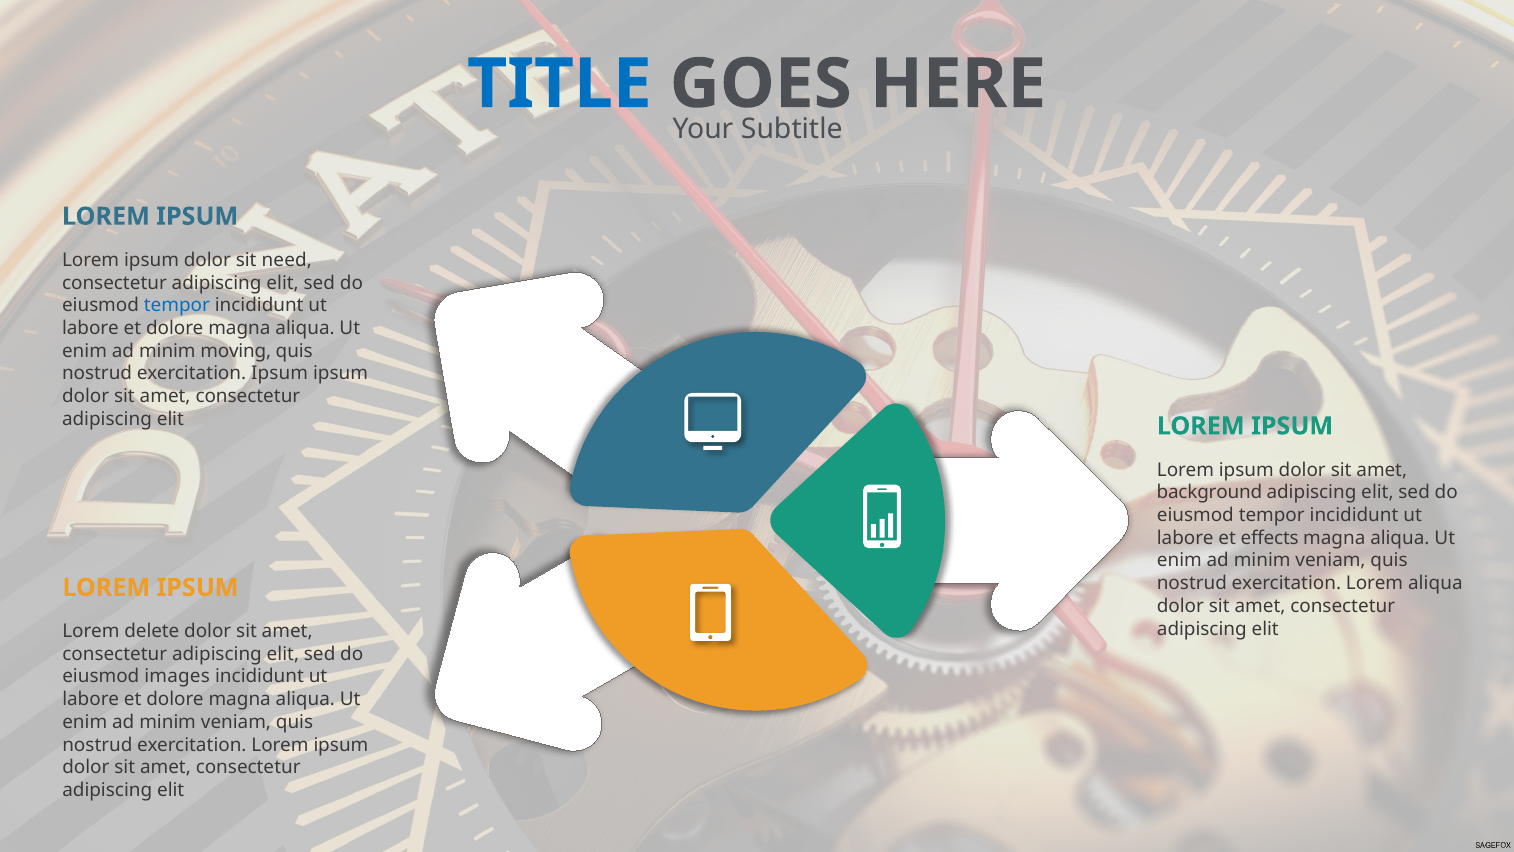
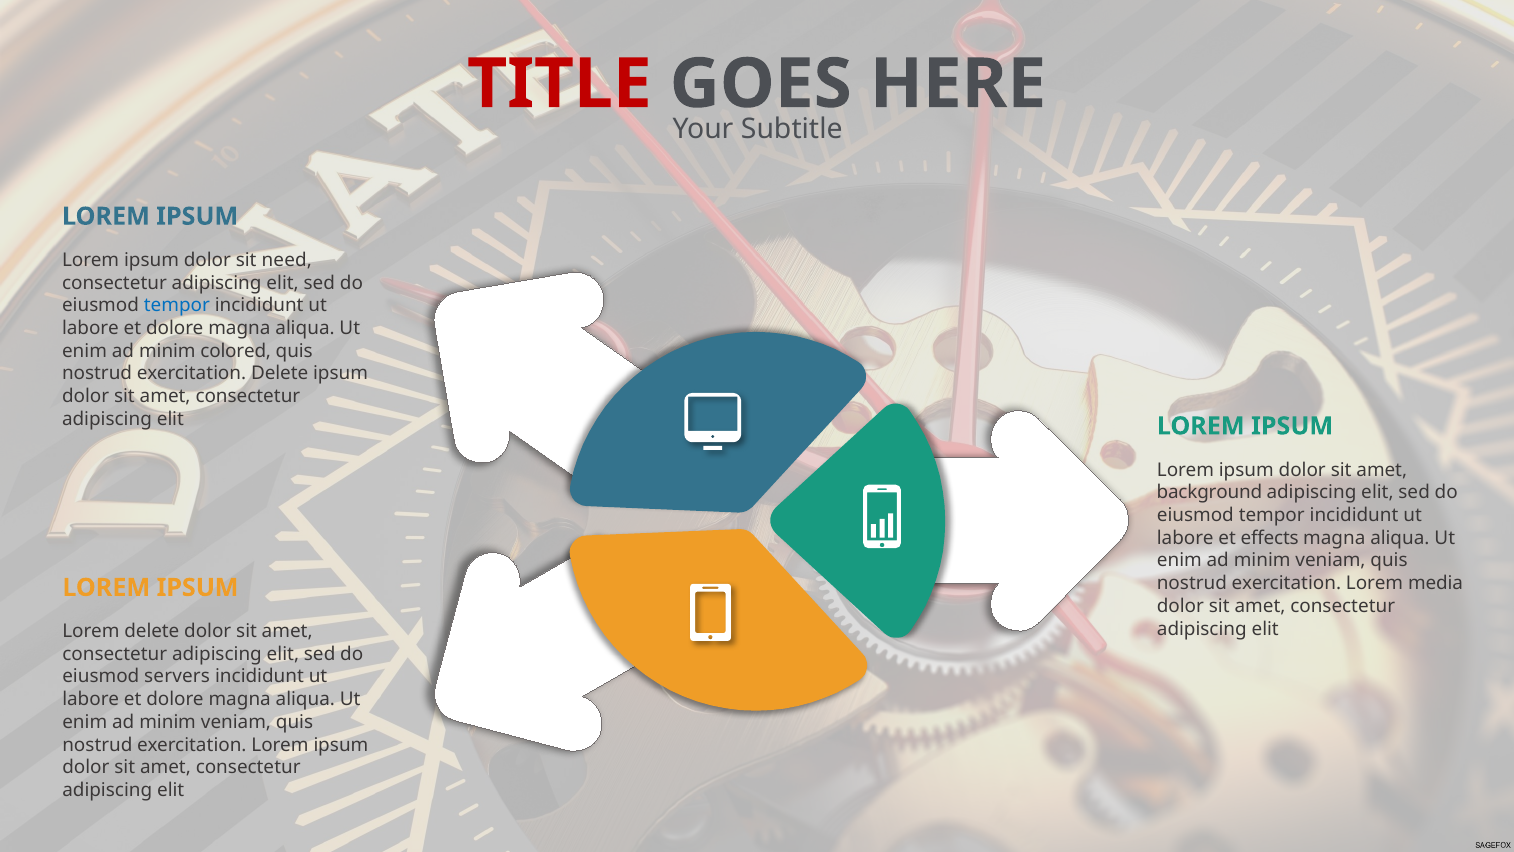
TITLE colour: blue -> red (559, 84)
moving: moving -> colored (236, 351)
exercitation Ipsum: Ipsum -> Delete (280, 374)
Lorem aliqua: aliqua -> media (1436, 583)
images: images -> servers (177, 676)
